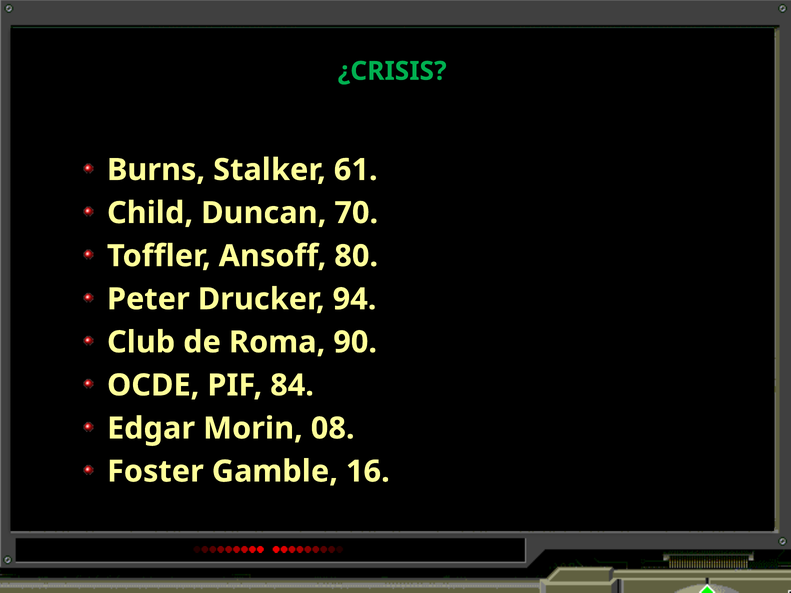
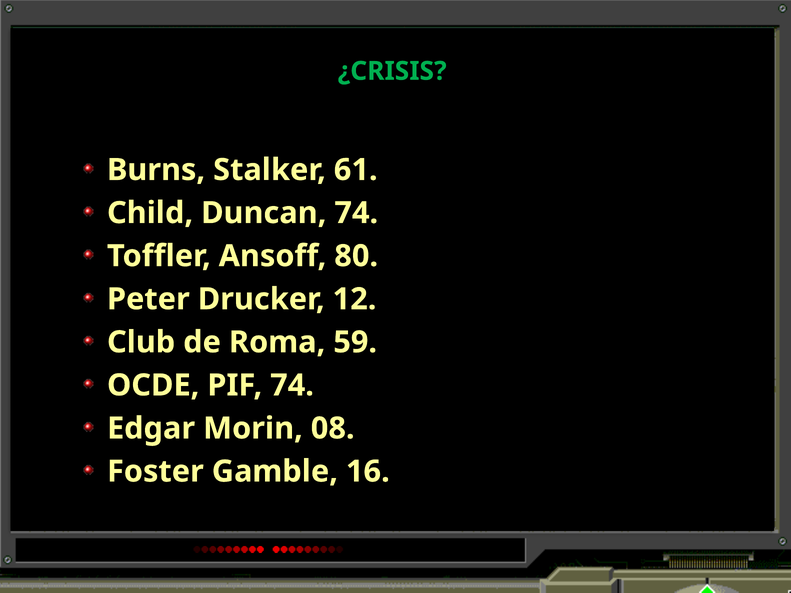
Duncan 70: 70 -> 74 (356, 213)
94: 94 -> 12 (355, 299)
90: 90 -> 59 (355, 342)
PIF 84: 84 -> 74 (292, 385)
